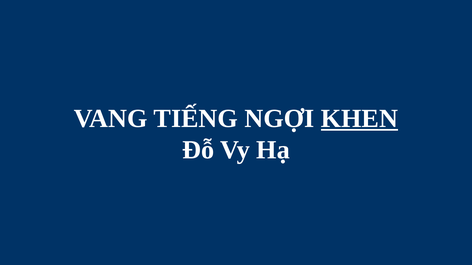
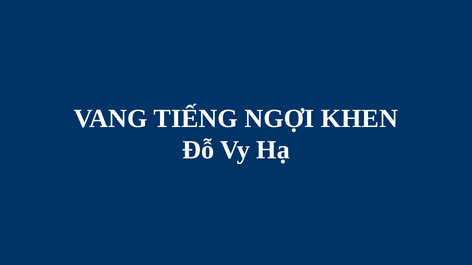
KHEN underline: present -> none (359, 119)
